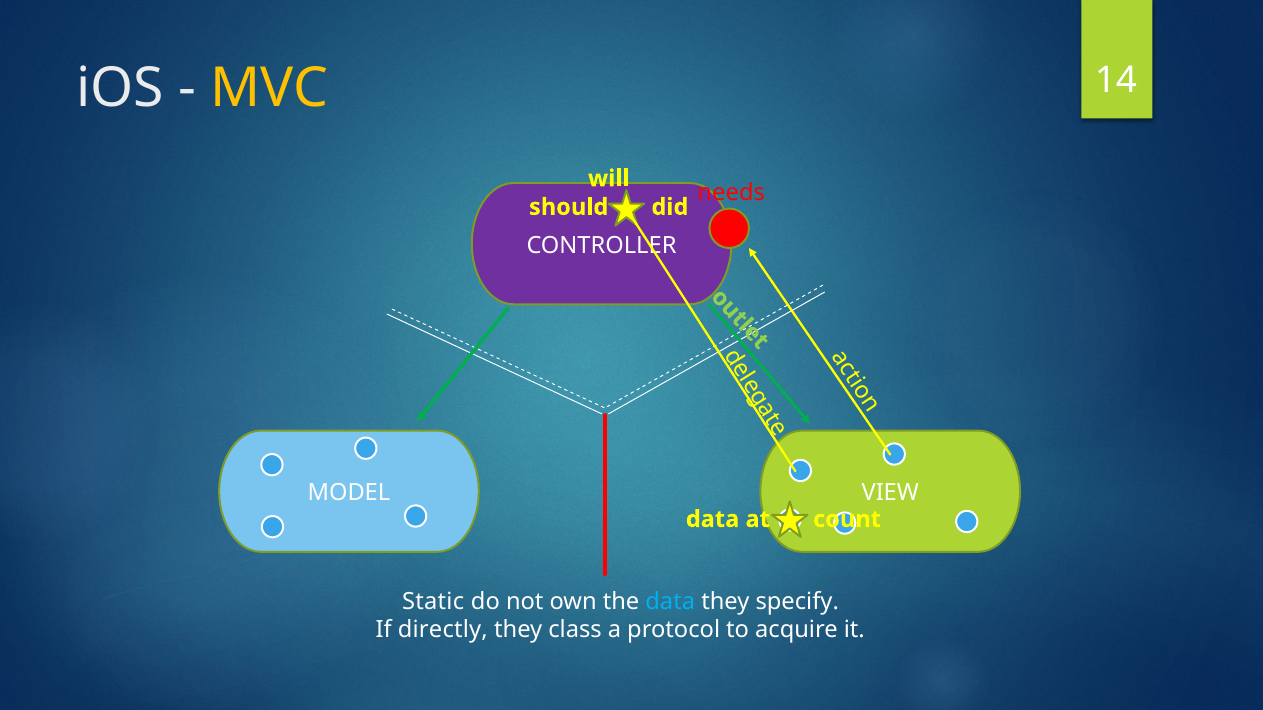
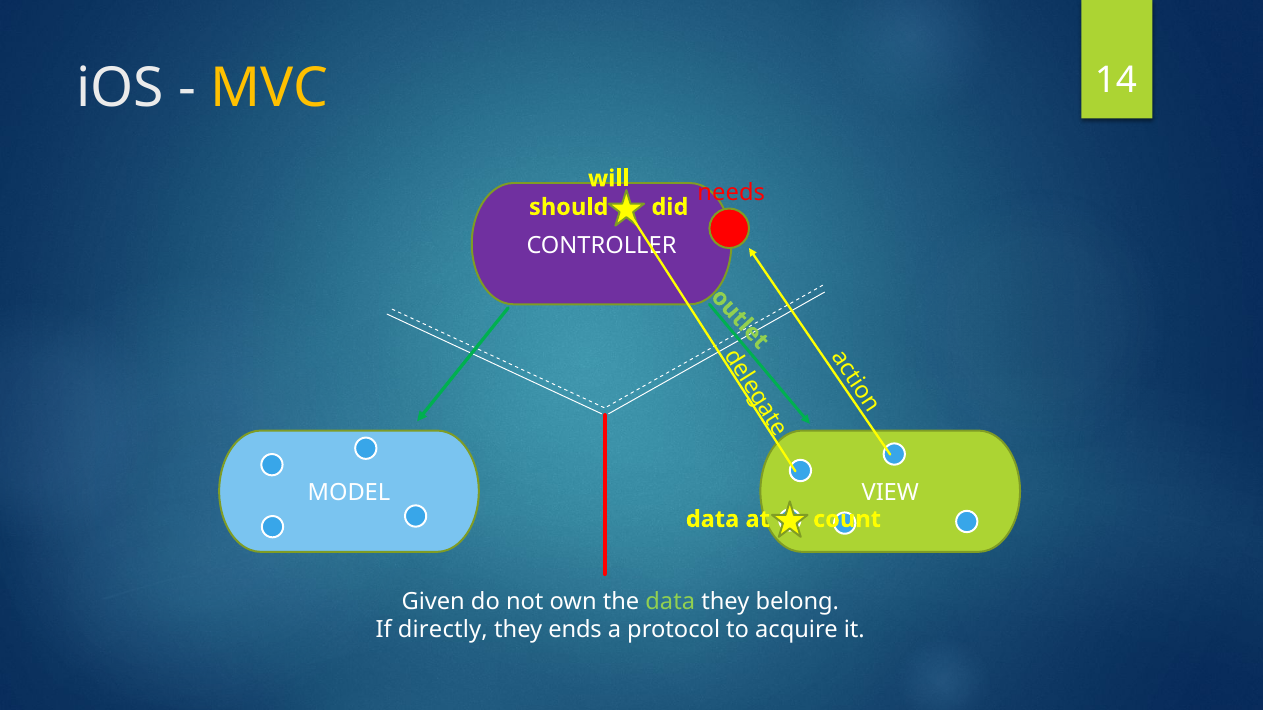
Static: Static -> Given (433, 602)
data colour: light blue -> light green (670, 602)
specify: specify -> belong (797, 602)
class: class -> ends (575, 630)
